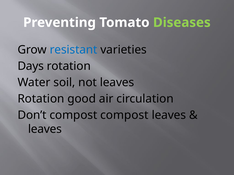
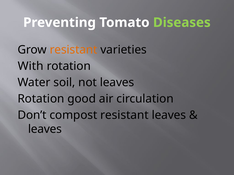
resistant colour: blue -> orange (74, 50)
Days: Days -> With (31, 66)
compost compost: compost -> resistant (124, 115)
